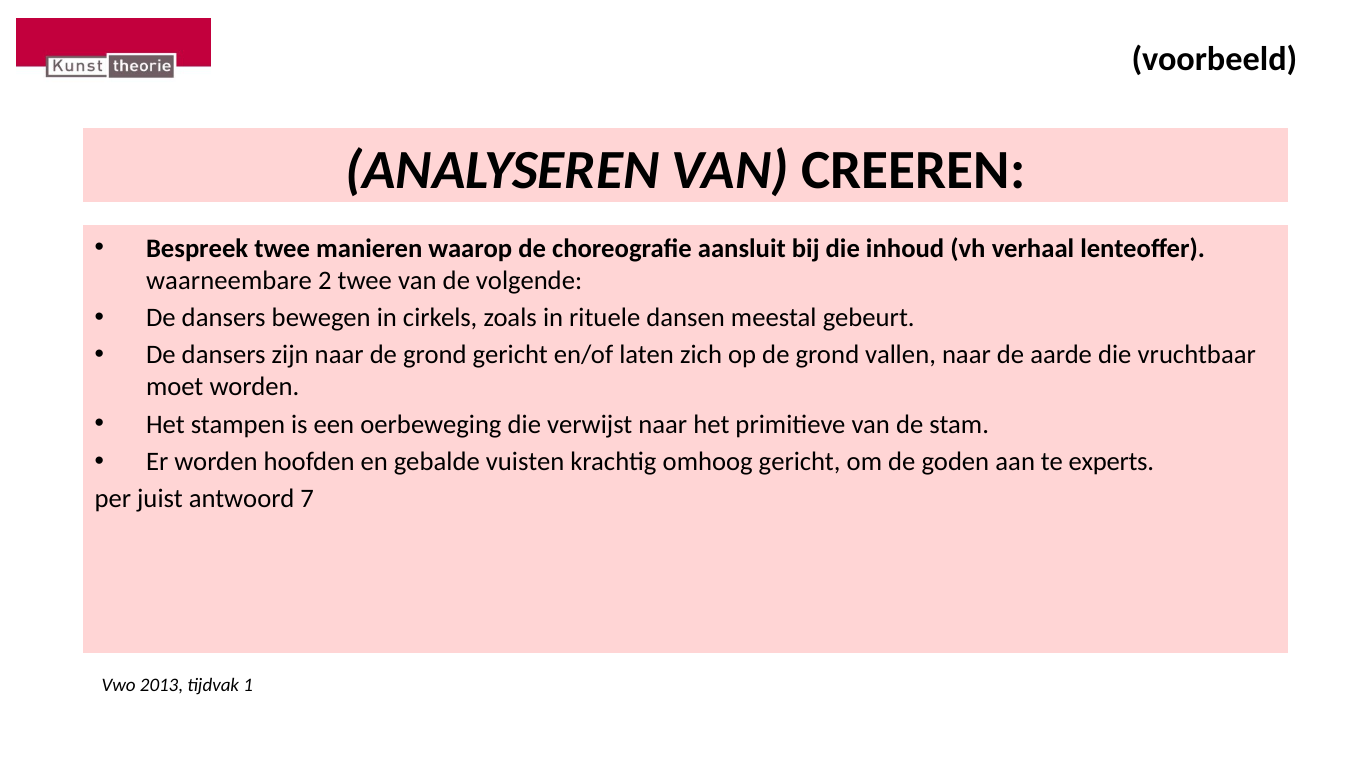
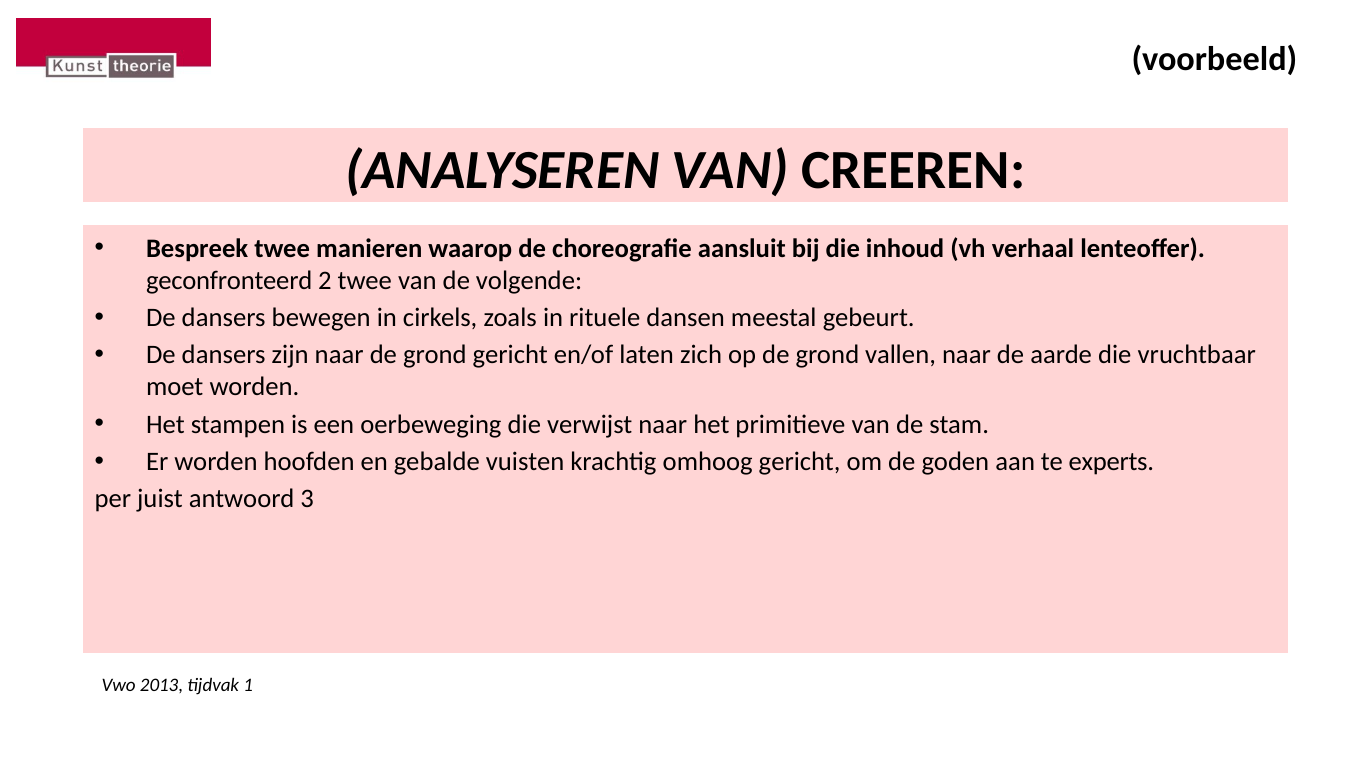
waarneembare: waarneembare -> geconfronteerd (229, 280)
7: 7 -> 3 (307, 499)
